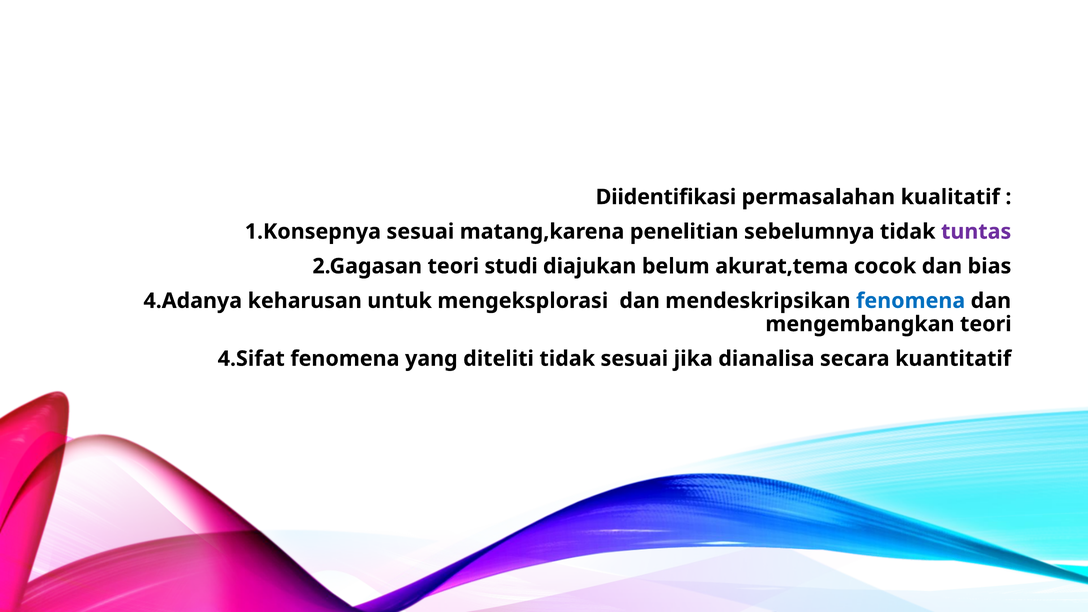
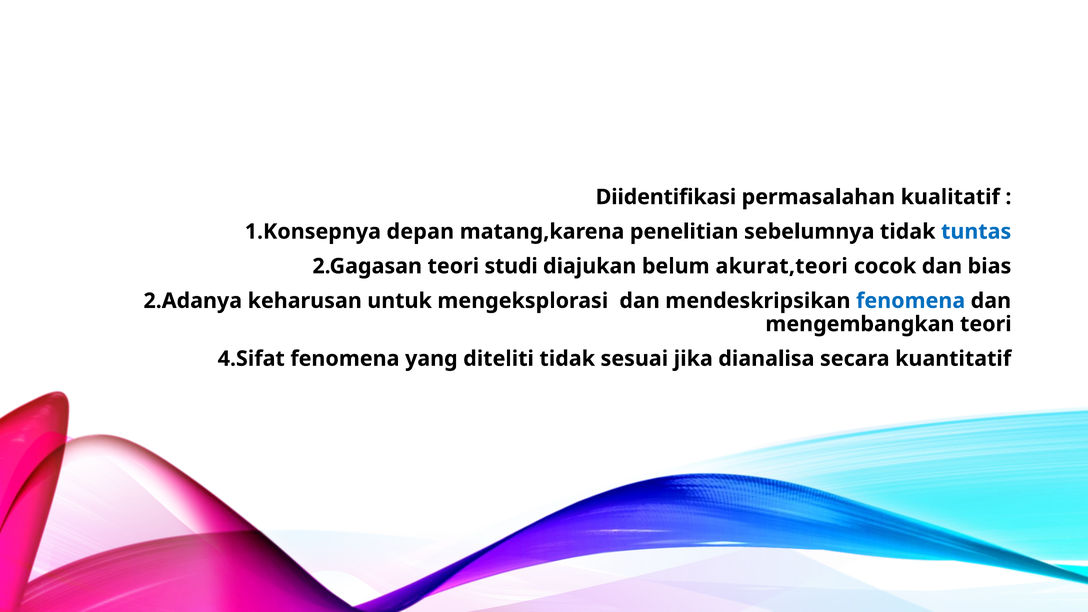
1.Konsepnya sesuai: sesuai -> depan (420, 232)
tuntas colour: purple -> blue (976, 232)
akurat,tema: akurat,tema -> akurat,teori (782, 266)
4.Adanya: 4.Adanya -> 2.Adanya (193, 301)
